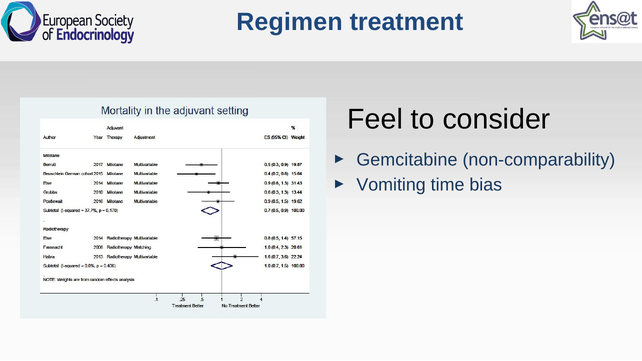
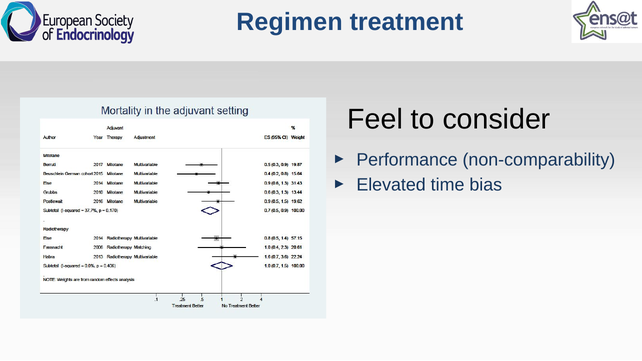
Gemcitabine: Gemcitabine -> Performance (407, 160)
Vomiting: Vomiting -> Elevated (391, 185)
